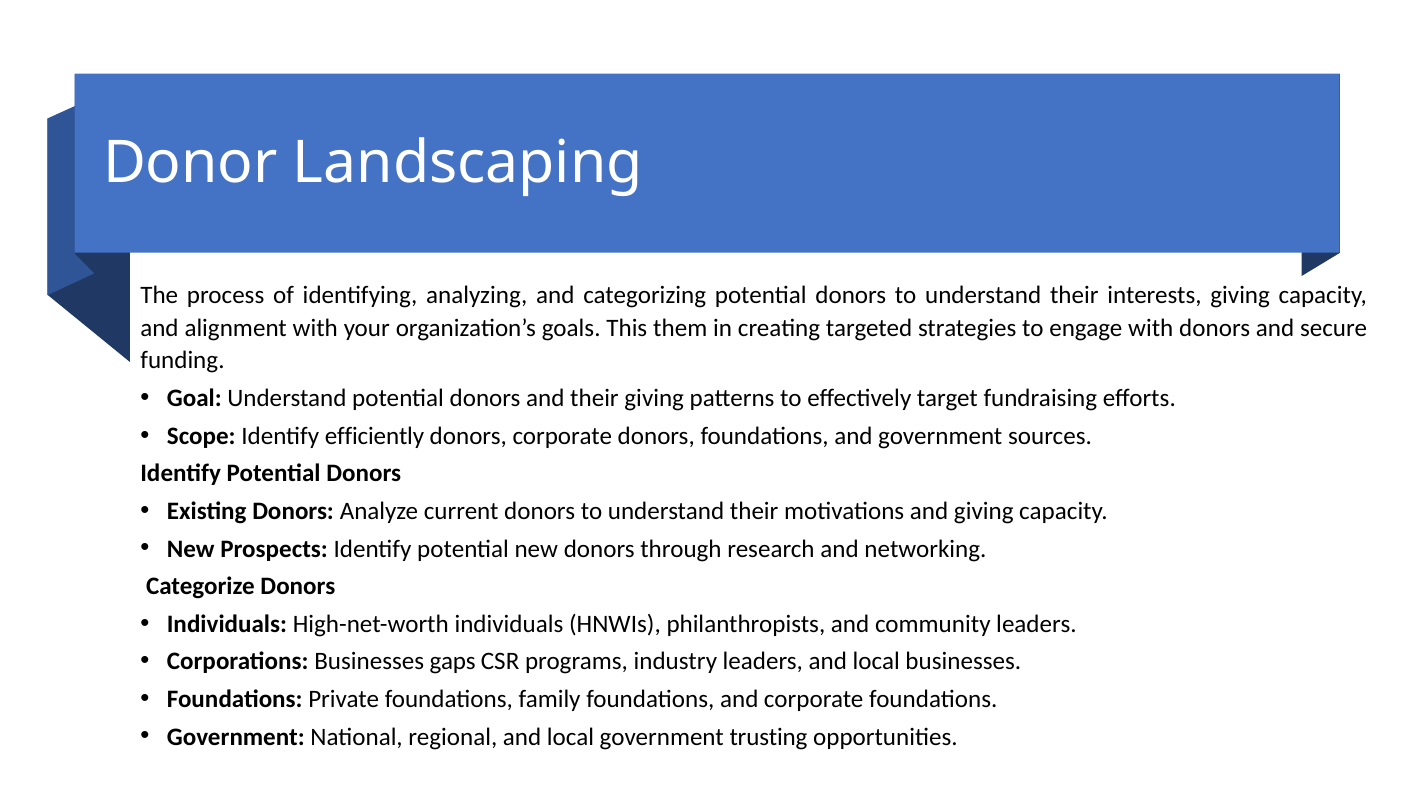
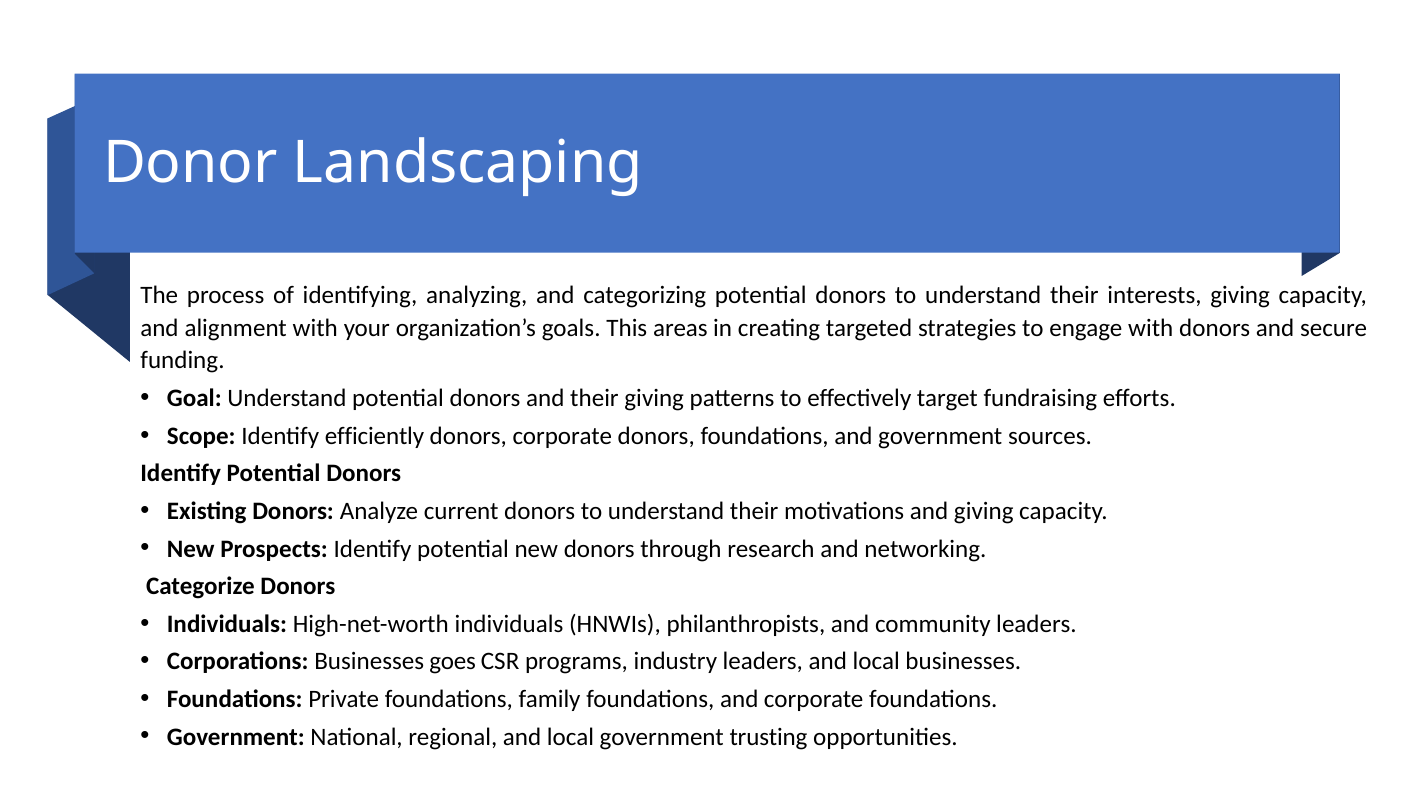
them: them -> areas (680, 328)
gaps: gaps -> goes (453, 661)
